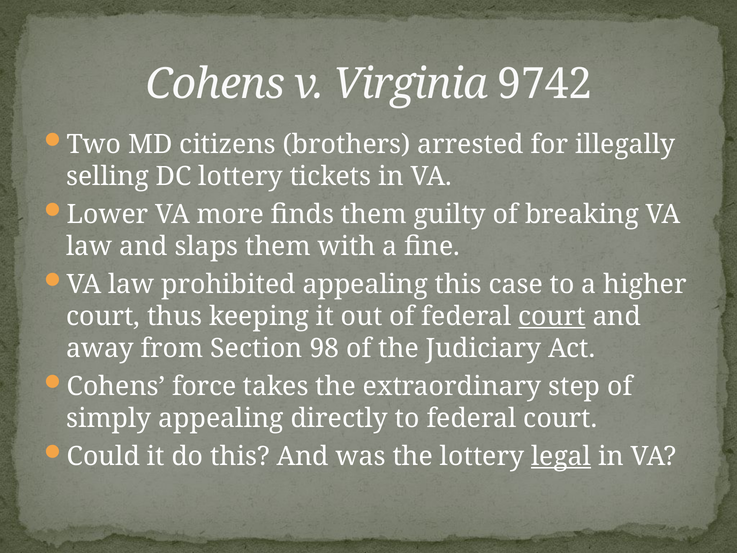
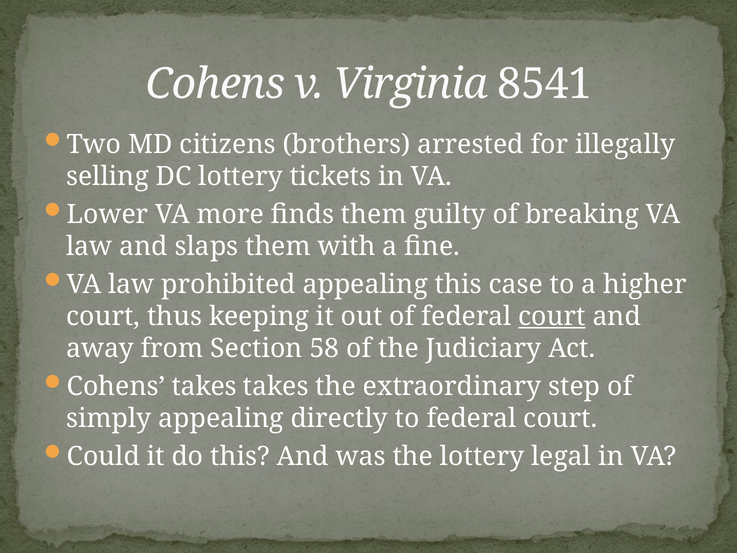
9742: 9742 -> 8541 (545, 84)
98: 98 -> 58 (324, 348)
Cohens force: force -> takes (204, 386)
legal underline: present -> none (561, 456)
